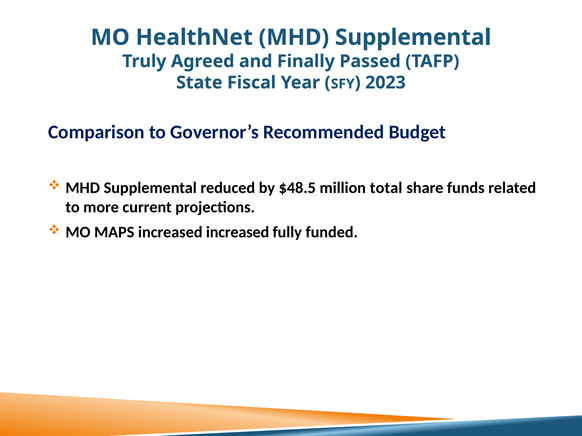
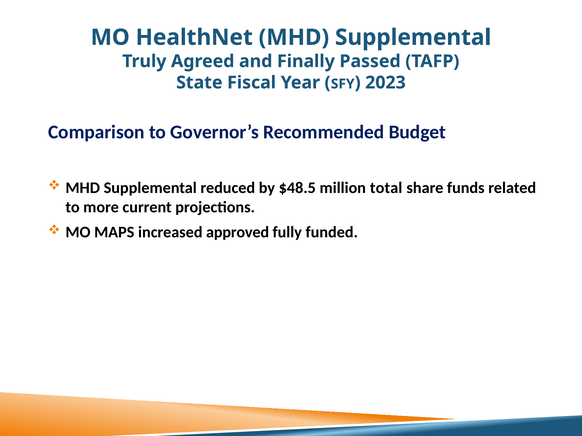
increased increased: increased -> approved (238, 233)
